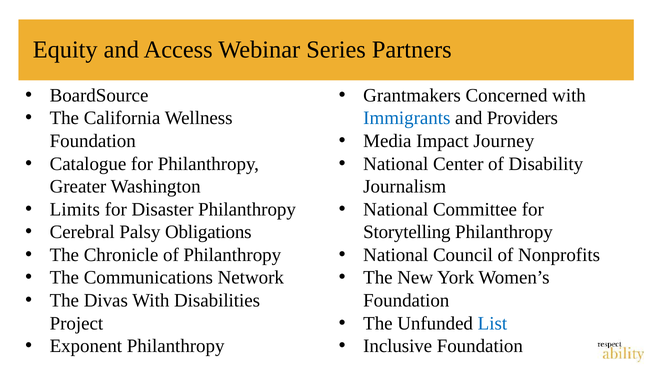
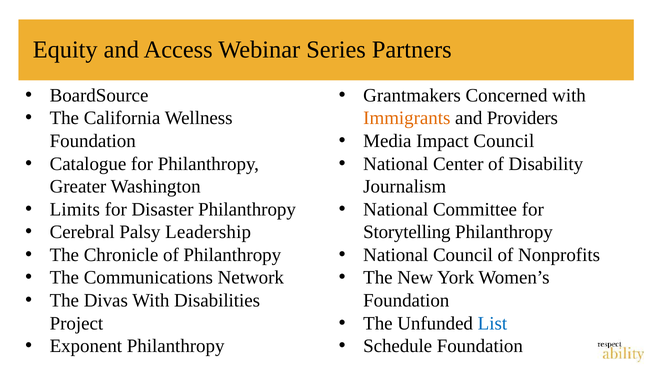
Immigrants colour: blue -> orange (407, 118)
Impact Journey: Journey -> Council (504, 141)
Obligations: Obligations -> Leadership (208, 232)
Inclusive: Inclusive -> Schedule (398, 346)
